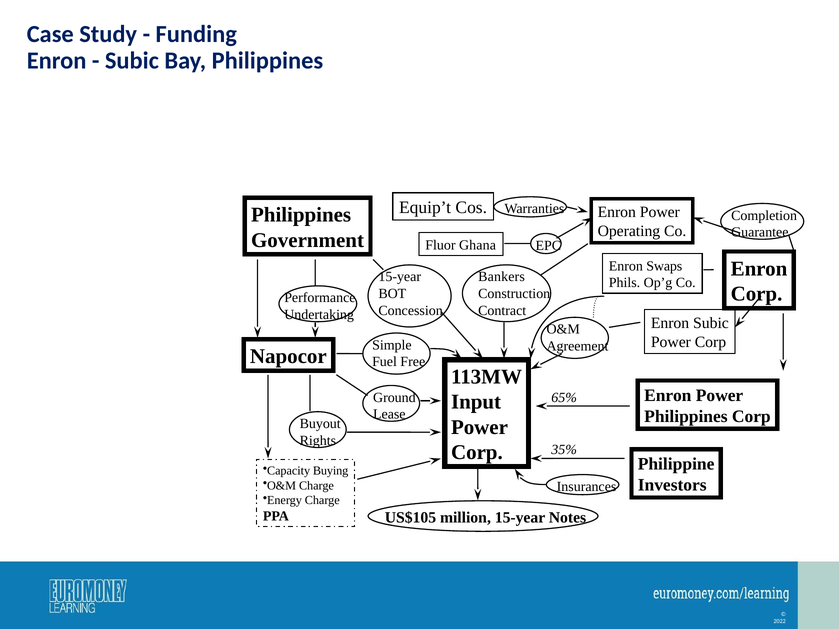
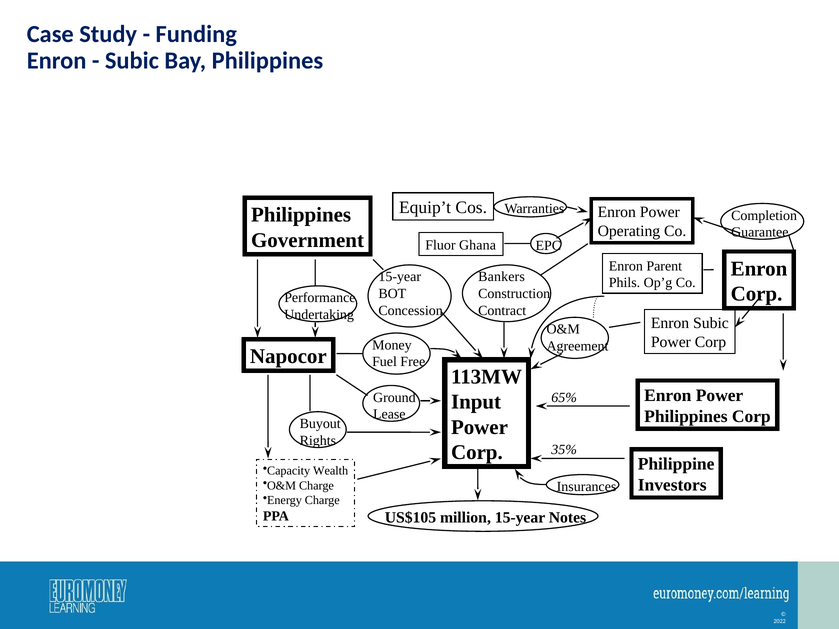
Swaps: Swaps -> Parent (664, 266)
Simple: Simple -> Money (392, 345)
Buying: Buying -> Wealth (331, 471)
